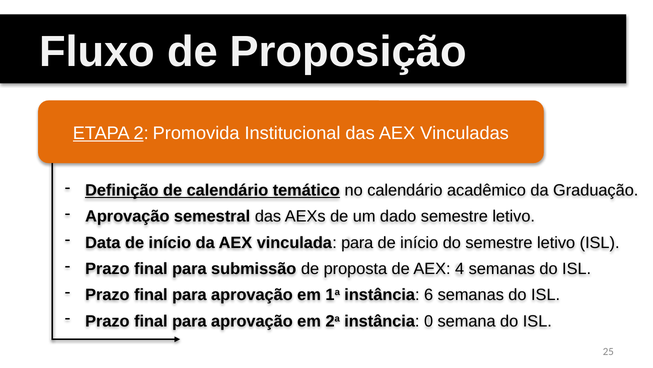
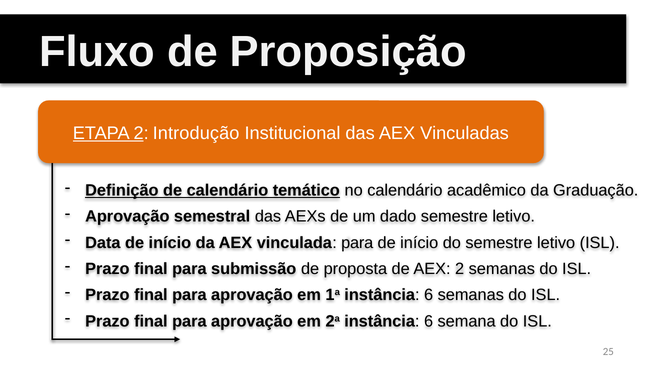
Promovida: Promovida -> Introdução (196, 133)
AEX 4: 4 -> 2 (460, 269)
2a instância 0: 0 -> 6 (429, 321)
